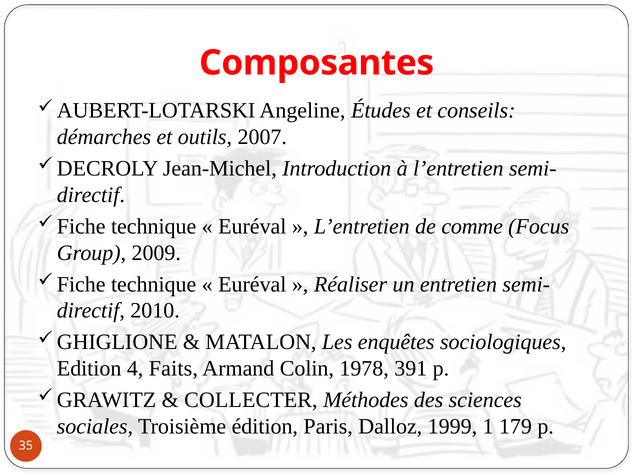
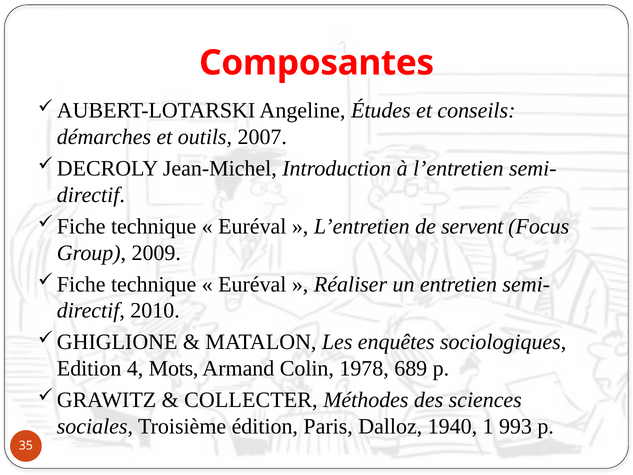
comme: comme -> servent (472, 226)
Faits: Faits -> Mots (174, 368)
391: 391 -> 689 (411, 368)
1999: 1999 -> 1940 (452, 426)
179: 179 -> 993 (515, 426)
